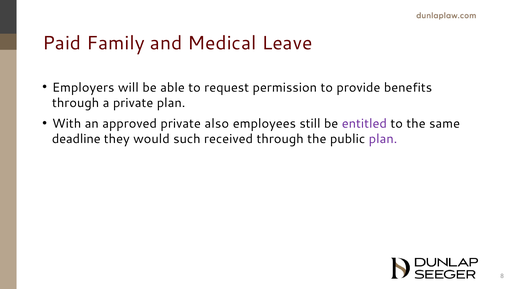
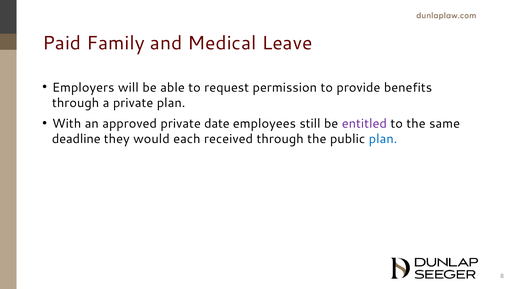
also: also -> date (217, 124)
such: such -> each (187, 139)
plan colour: purple -> blue (383, 139)
